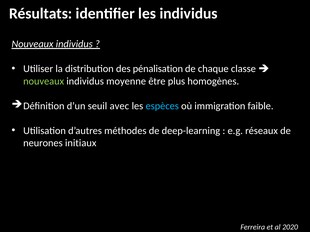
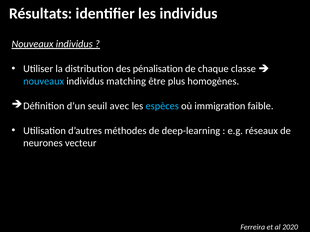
nouveaux colour: light green -> light blue (44, 81)
moyenne: moyenne -> matching (126, 81)
initiaux: initiaux -> vecteur (81, 143)
